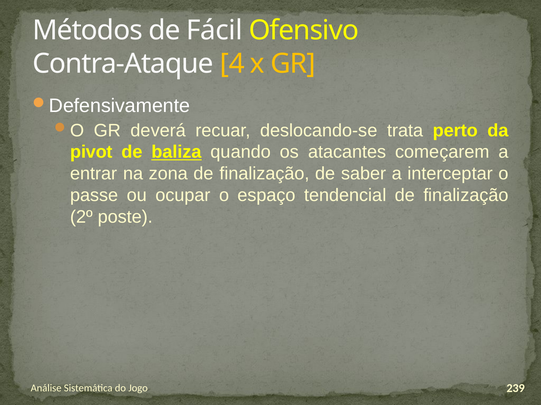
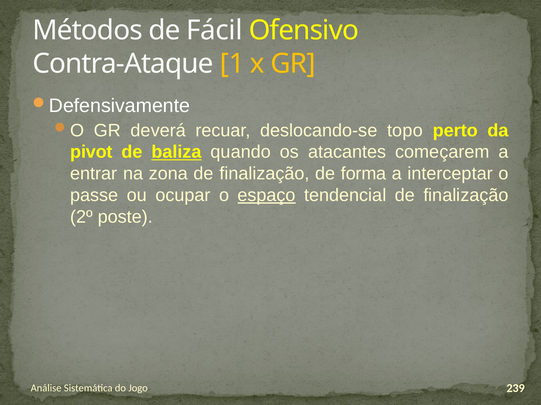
4: 4 -> 1 (232, 64)
trata: trata -> topo (405, 131)
saber: saber -> forma (364, 174)
espaço underline: none -> present (267, 196)
